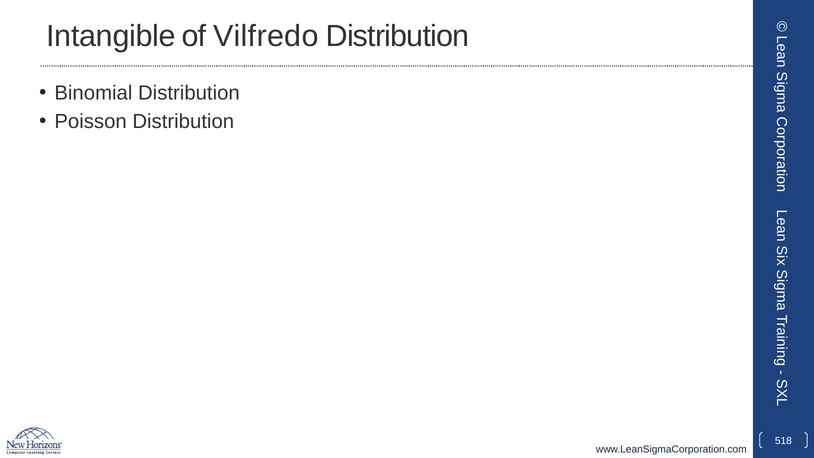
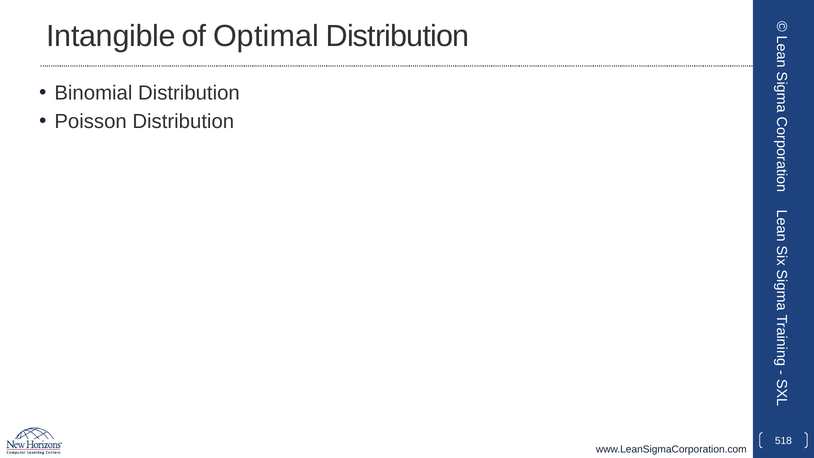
Vilfredo: Vilfredo -> Optimal (266, 36)
